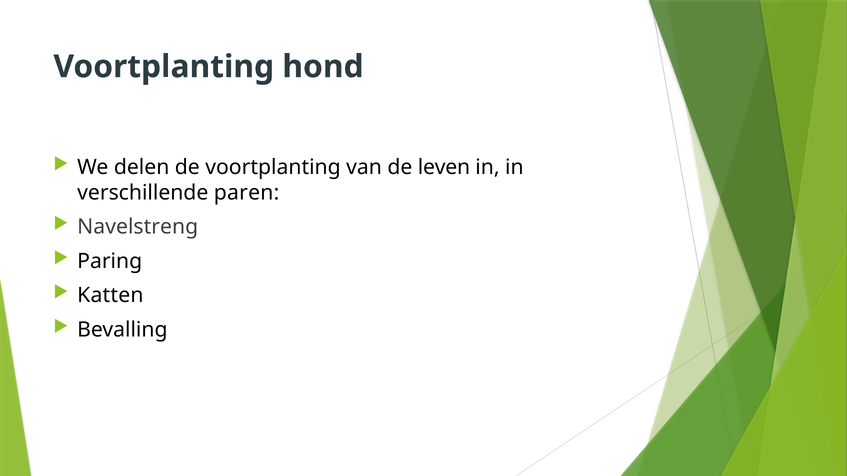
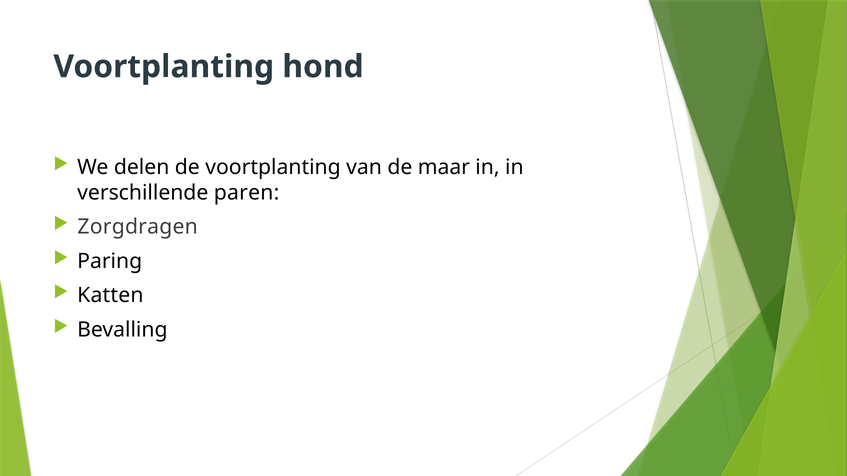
leven: leven -> maar (444, 167)
Navelstreng: Navelstreng -> Zorgdragen (138, 227)
